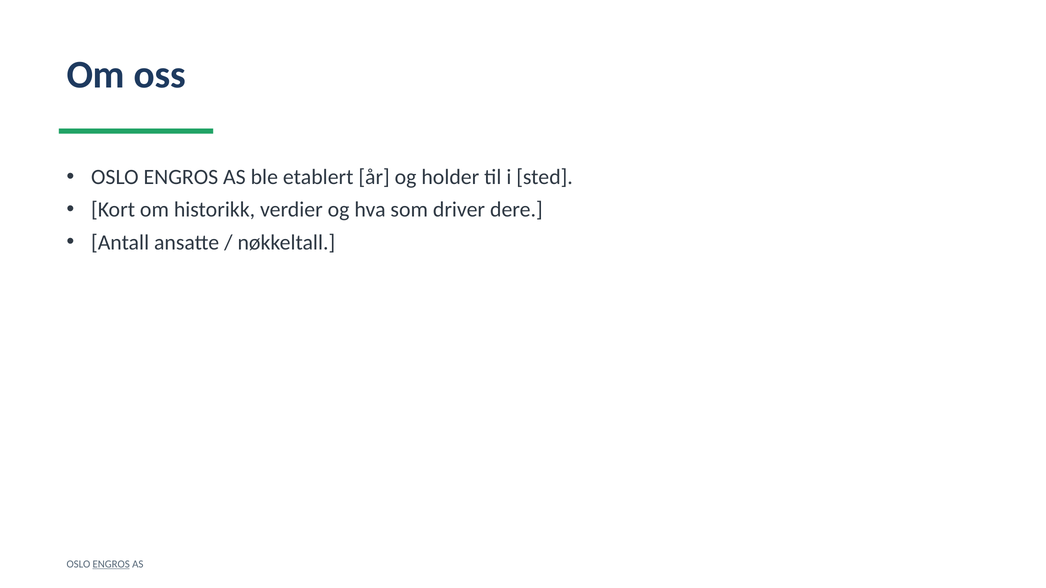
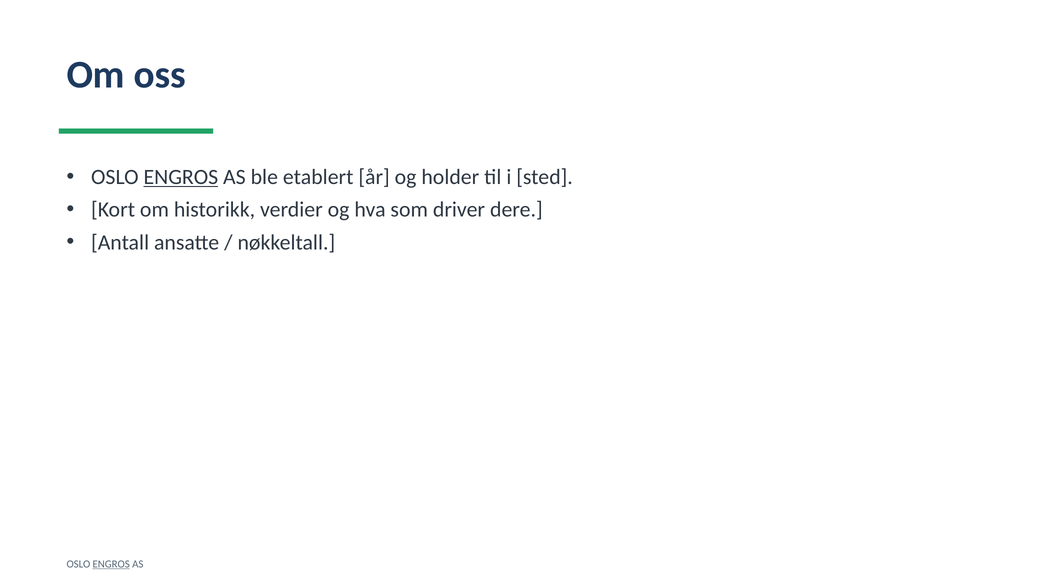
ENGROS underline: none -> present (181, 177)
